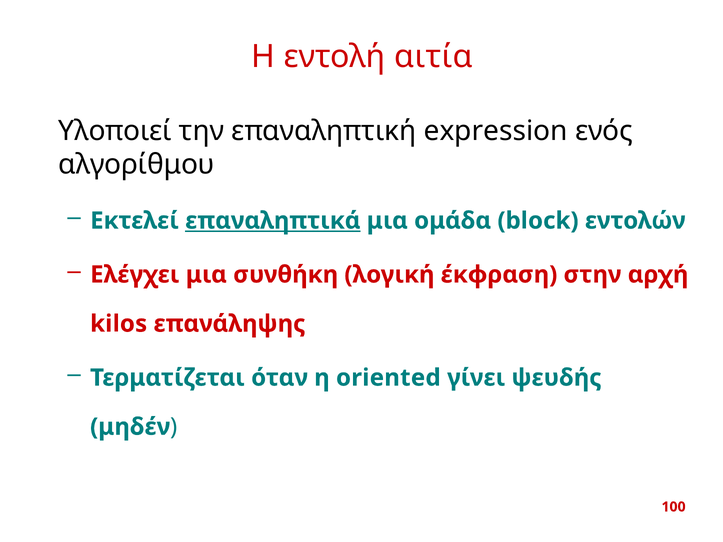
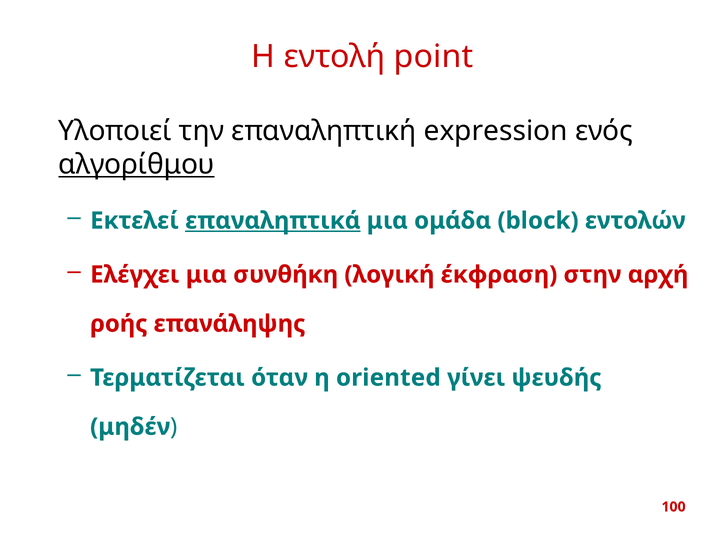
αιτία: αιτία -> point (434, 56)
αλγορίθμου underline: none -> present (137, 165)
kilos: kilos -> ροής (119, 324)
